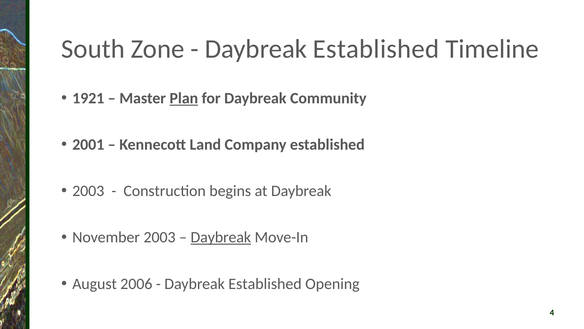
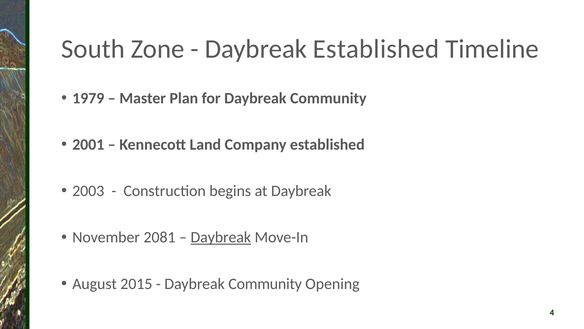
1921: 1921 -> 1979 (88, 98)
Plan underline: present -> none (184, 98)
November 2003: 2003 -> 2081 (160, 237)
2006: 2006 -> 2015 (136, 283)
Established: Established -> Community (265, 283)
